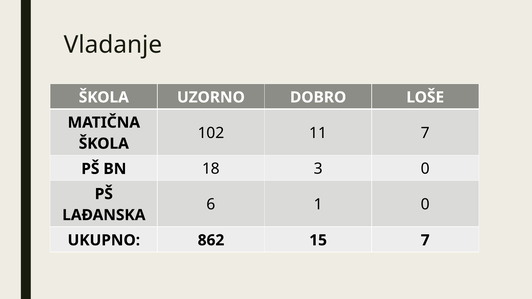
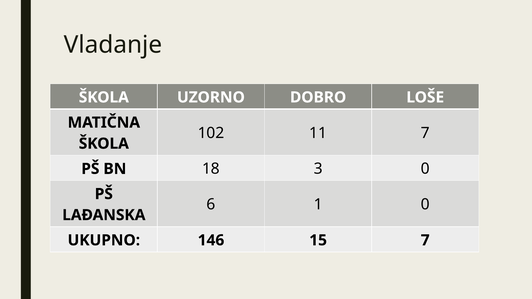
862: 862 -> 146 (211, 240)
